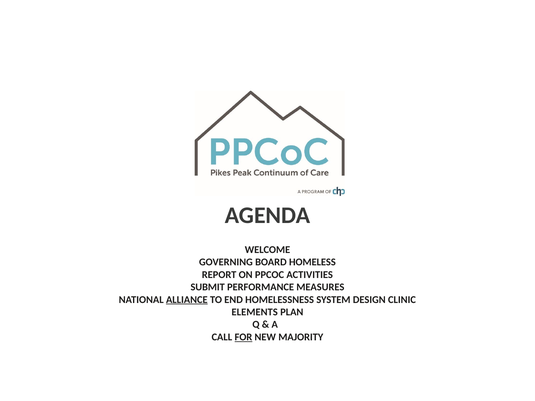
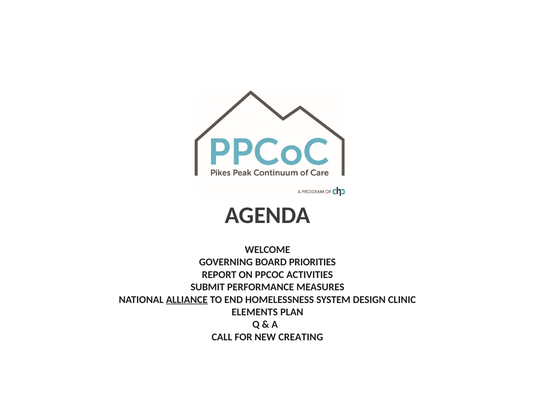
HOMELESS: HOMELESS -> PRIORITIES (312, 262)
FOR underline: present -> none (243, 337)
MAJORITY: MAJORITY -> CREATING (301, 337)
